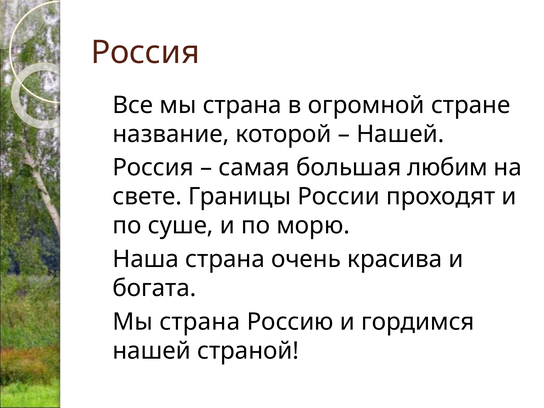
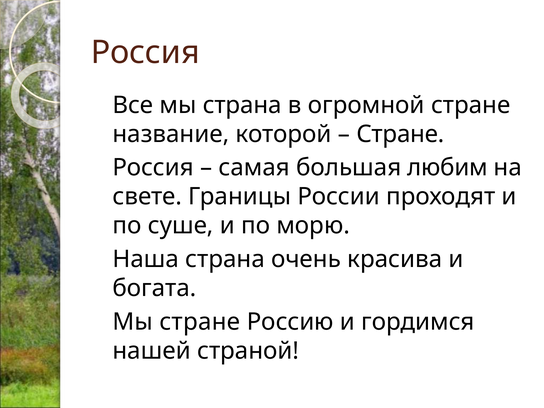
Нашей: Нашей -> Стране (400, 134)
страна: страна -> стране (200, 322)
